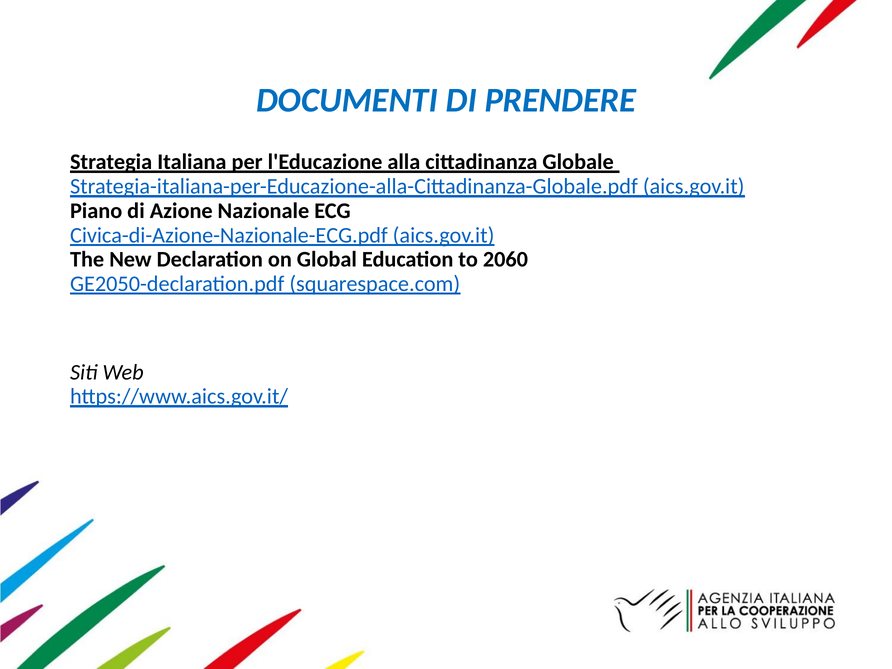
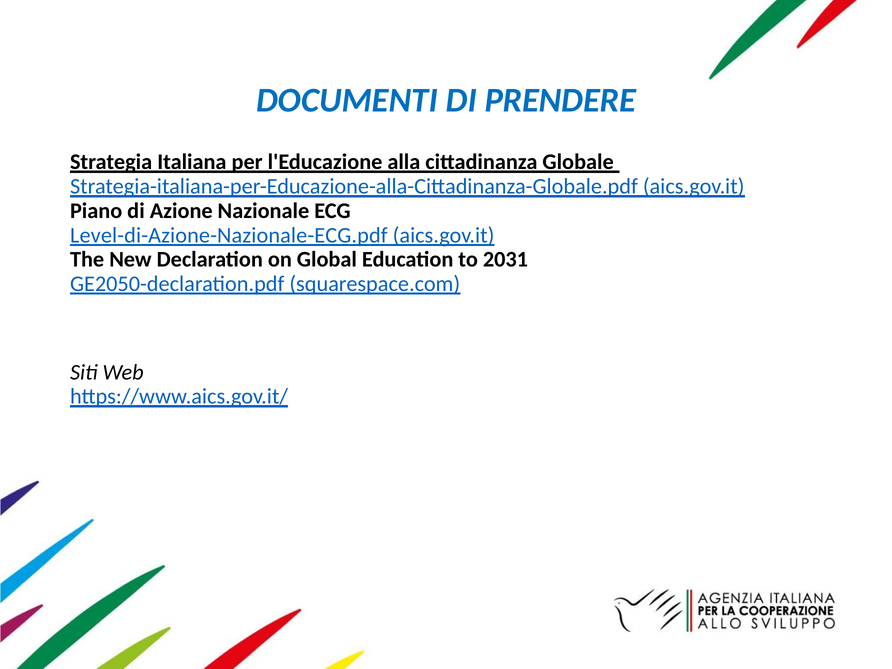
Civica-di-Azione-Nazionale-ECG.pdf: Civica-di-Azione-Nazionale-ECG.pdf -> Level-di-Azione-Nazionale-ECG.pdf (229, 235)
2060: 2060 -> 2031 (505, 259)
